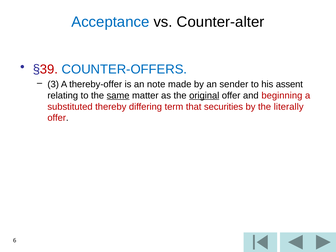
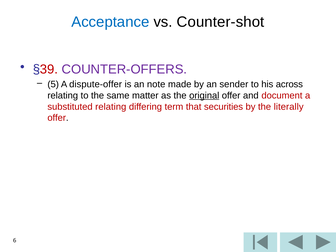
Counter-alter: Counter-alter -> Counter-shot (221, 22)
COUNTER-OFFERS colour: blue -> purple (124, 69)
3: 3 -> 5 (53, 84)
thereby-offer: thereby-offer -> dispute-offer (96, 84)
assent: assent -> across (289, 84)
same underline: present -> none (118, 95)
beginning: beginning -> document (282, 95)
substituted thereby: thereby -> relating (111, 107)
